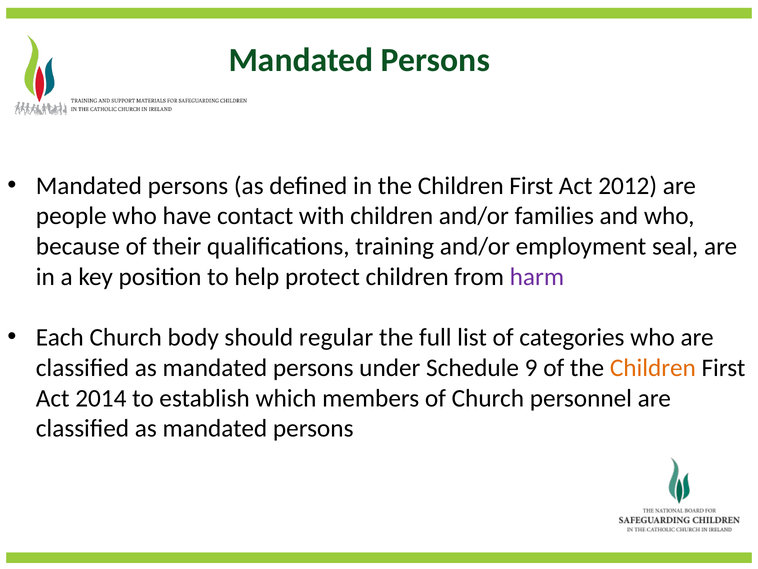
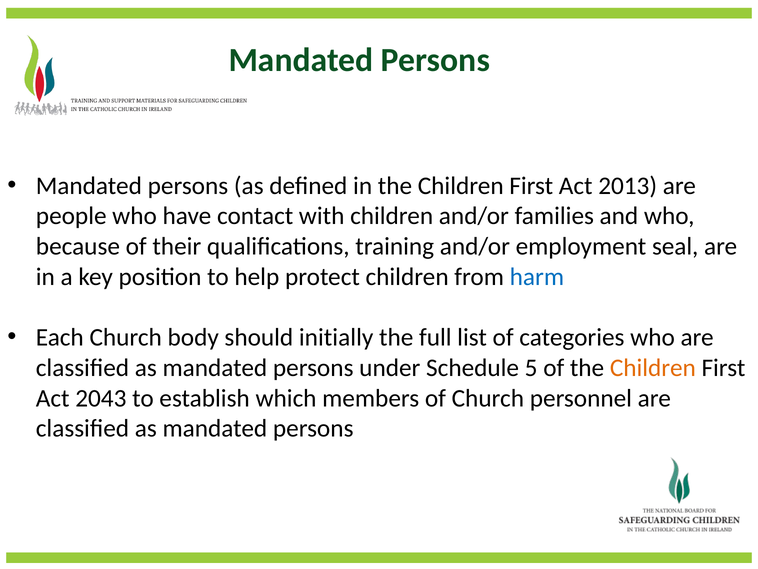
2012: 2012 -> 2013 (628, 186)
harm colour: purple -> blue (537, 277)
regular: regular -> initially (336, 337)
9: 9 -> 5 (531, 368)
2014: 2014 -> 2043 (101, 398)
